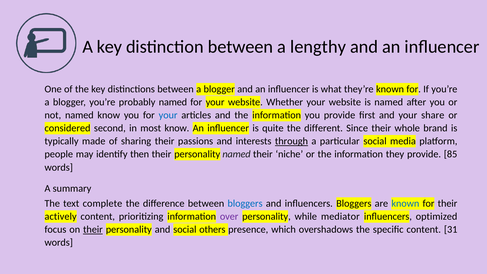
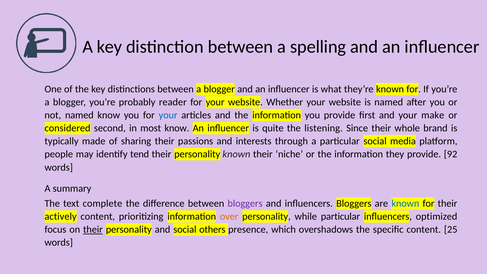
lengthy: lengthy -> spelling (318, 47)
probably named: named -> reader (173, 102)
share: share -> make (433, 115)
different: different -> listening (323, 128)
through underline: present -> none (291, 141)
then: then -> tend (140, 154)
personality named: named -> known (236, 154)
85: 85 -> 92 (451, 154)
bloggers colour: blue -> purple (245, 203)
over colour: purple -> orange (229, 217)
while mediator: mediator -> particular (340, 217)
31: 31 -> 25 (451, 230)
